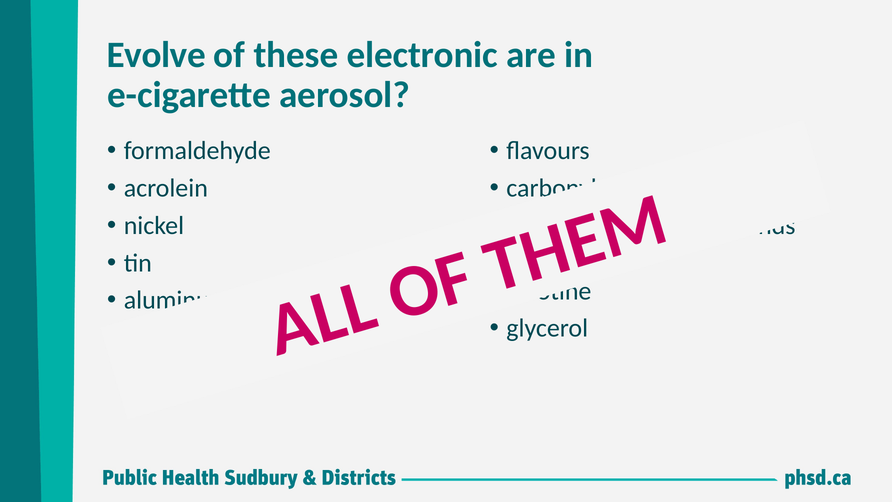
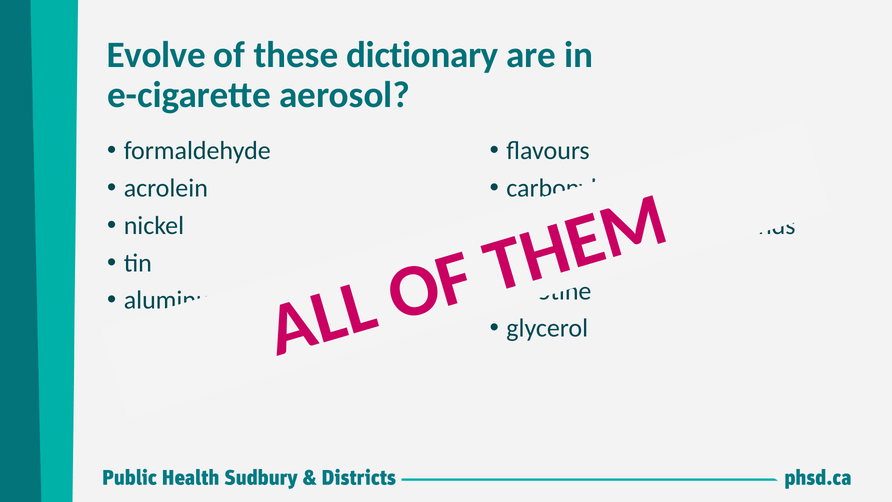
electronic: electronic -> dictionary (422, 55)
